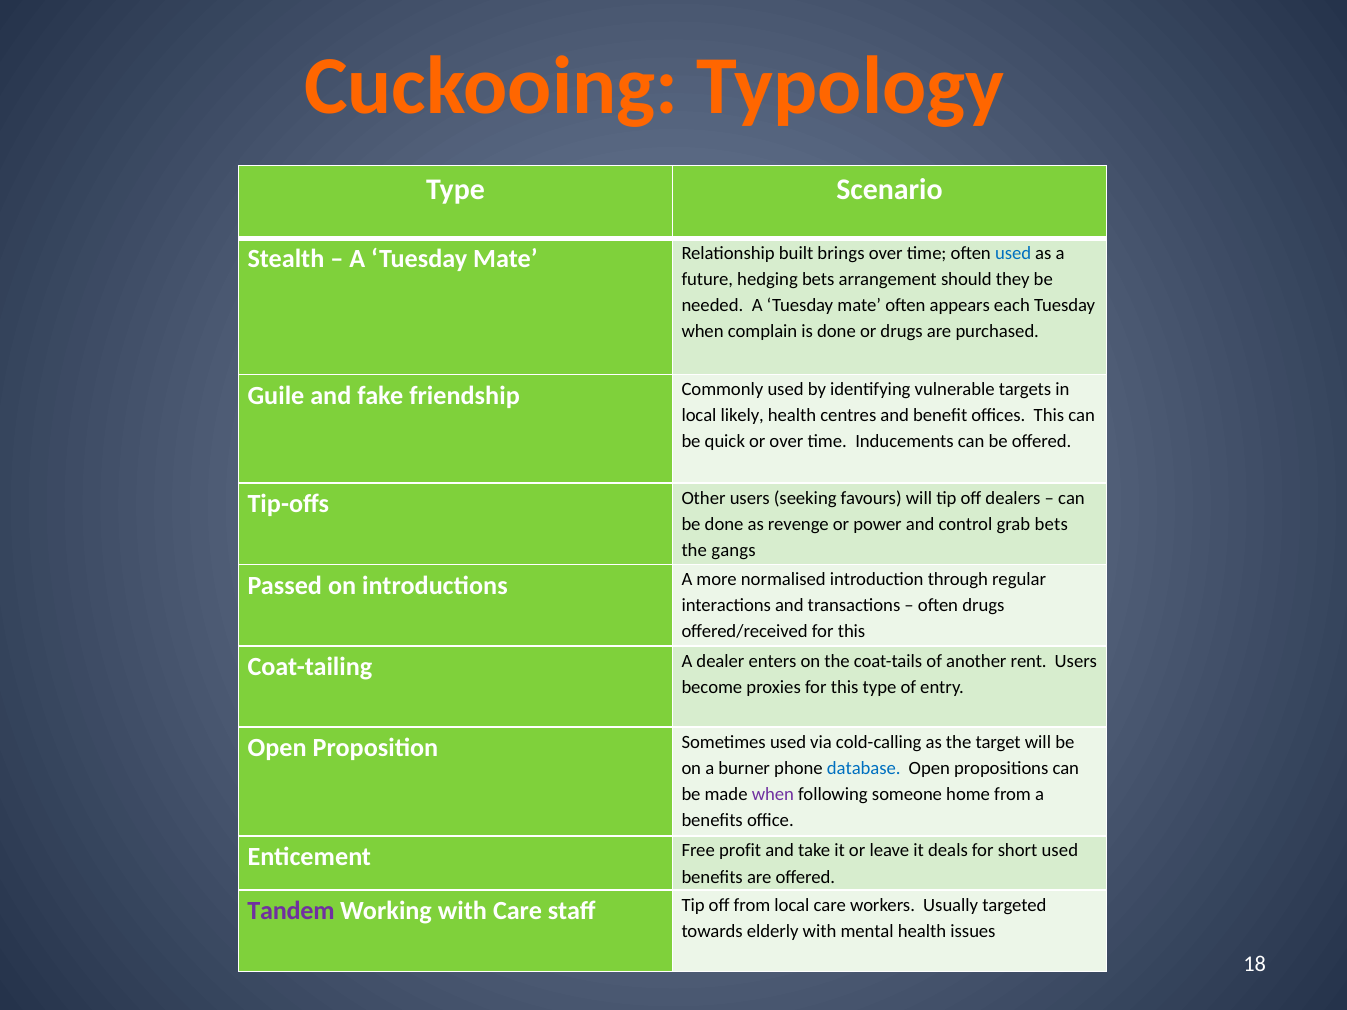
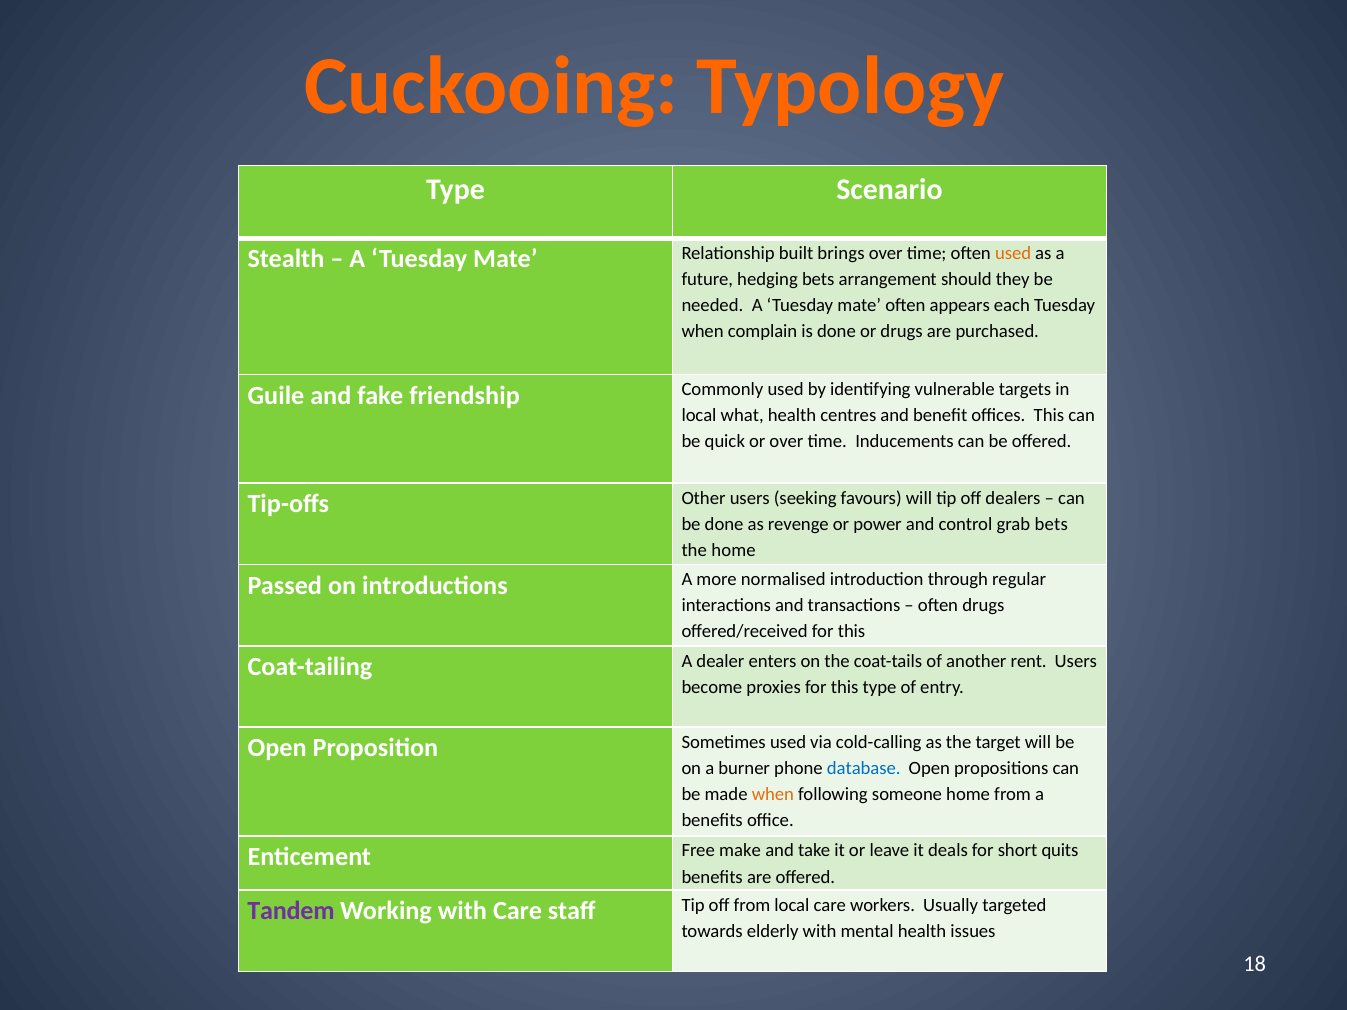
used colour: blue -> orange (1013, 253)
likely: likely -> what (742, 416)
the gangs: gangs -> home (734, 550)
when colour: purple -> orange (773, 794)
profit: profit -> make (740, 851)
short used: used -> quits (1060, 851)
